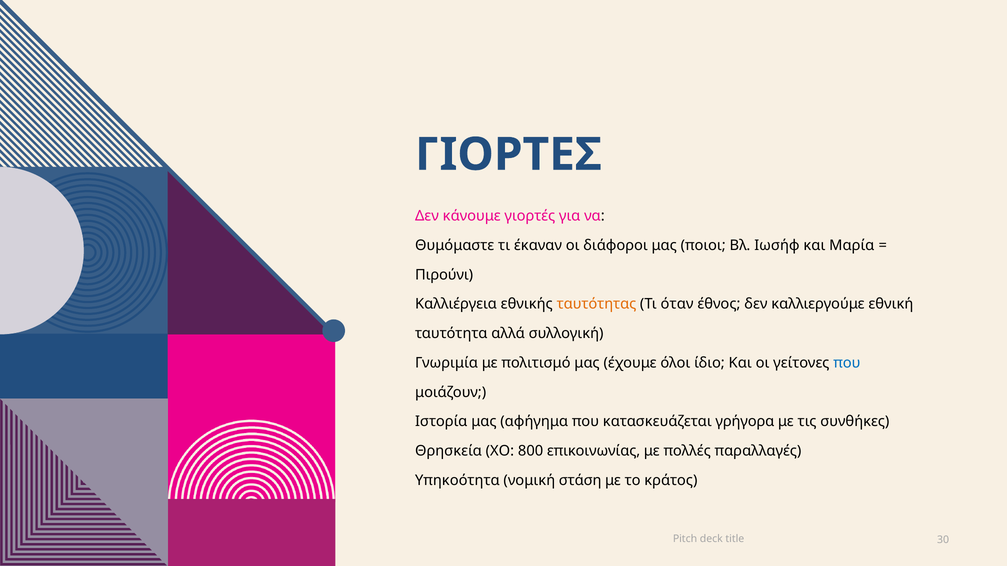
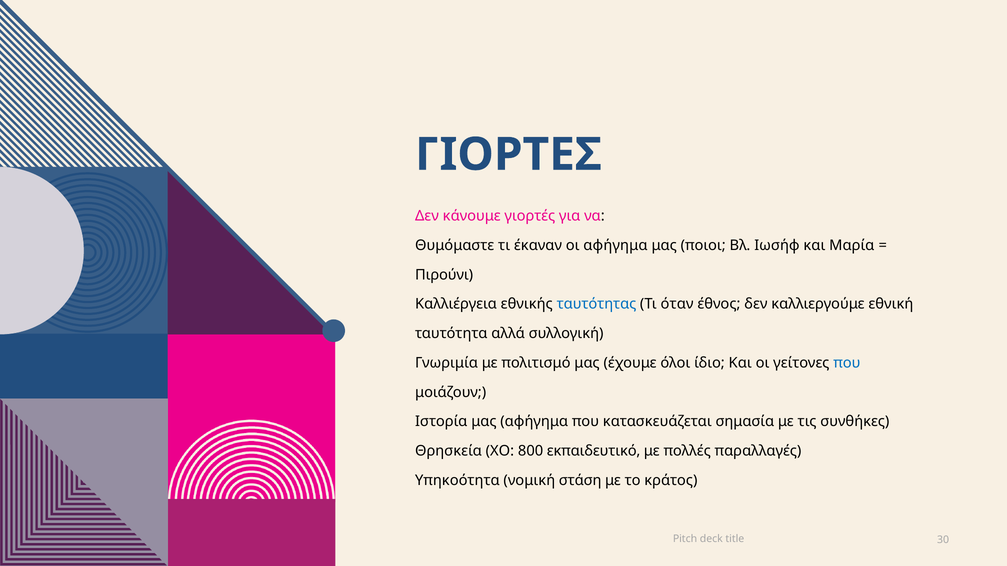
οι διάφοροι: διάφοροι -> αφήγημα (615, 246)
ταυτότητας colour: orange -> blue (597, 304)
γρήγορα: γρήγορα -> σημασία (745, 422)
επικοινωνίας: επικοινωνίας -> εκπαιδευτικό (594, 451)
